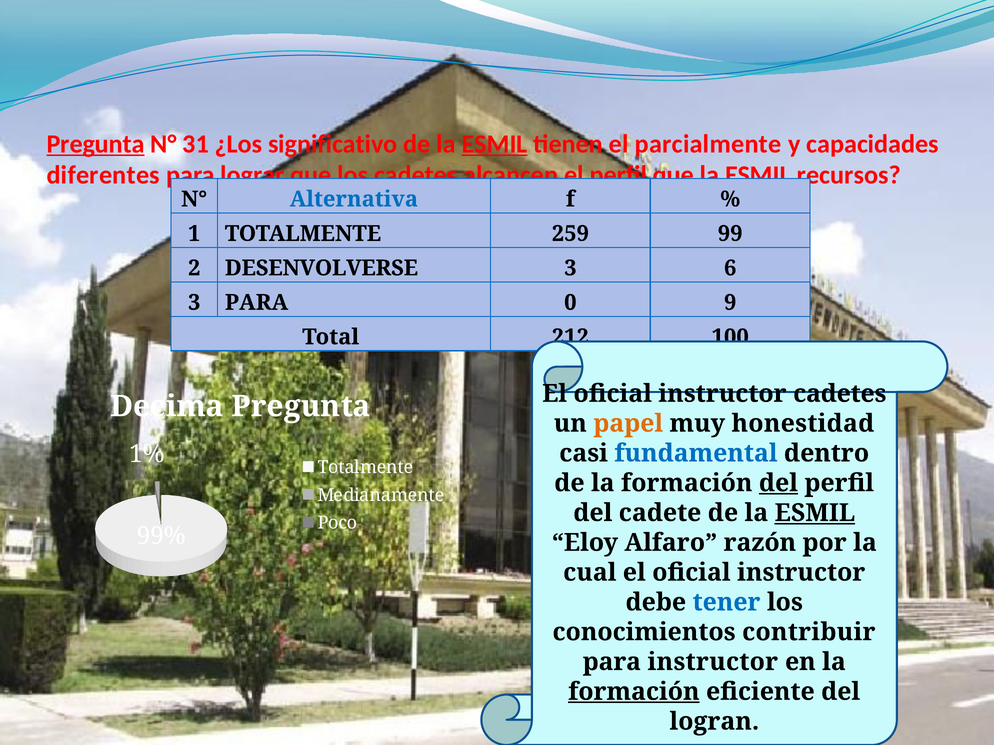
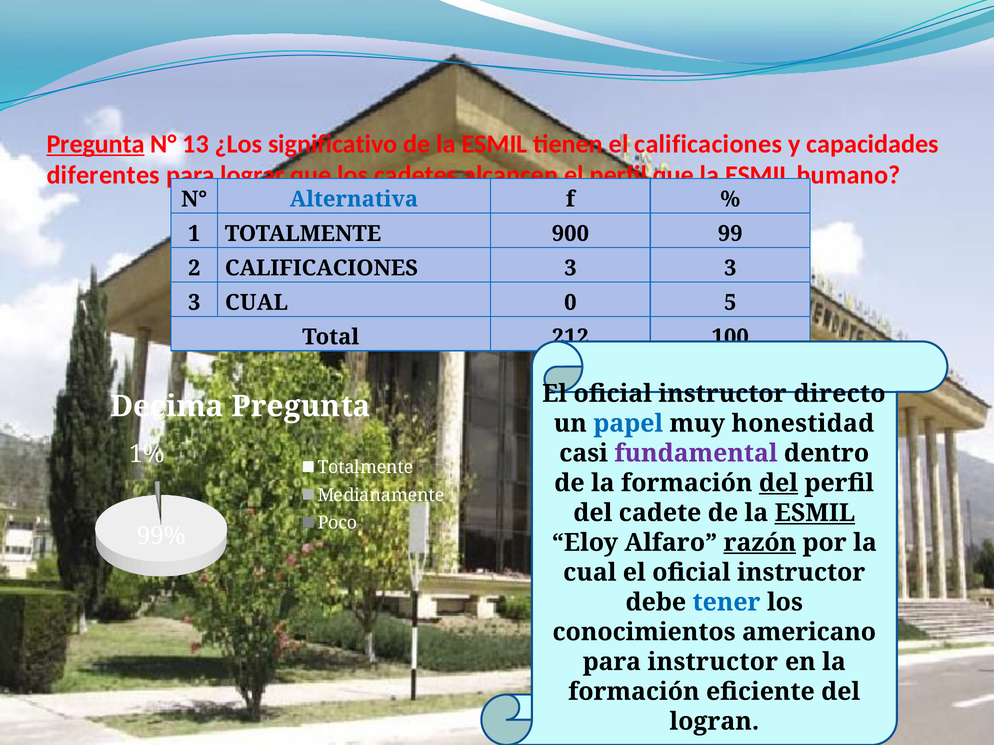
31: 31 -> 13 (196, 144)
ESMIL underline: present -> none (495, 144)
el parcialmente: parcialmente -> calificaciones (708, 144)
recursos: recursos -> humano (849, 175)
259: 259 -> 900 (570, 234)
2 DESENVOLVERSE: DESENVOLVERSE -> CALIFICACIONES (321, 268)
6: 6 -> 3 (730, 268)
3 PARA: PARA -> CUAL (256, 303)
9: 9 -> 5 (730, 303)
instructor cadetes: cadetes -> directo (840, 394)
papel colour: orange -> blue (628, 424)
fundamental colour: blue -> purple (696, 454)
razón underline: none -> present (760, 543)
contribuir: contribuir -> americano (809, 632)
formación underline: present -> none (634, 692)
